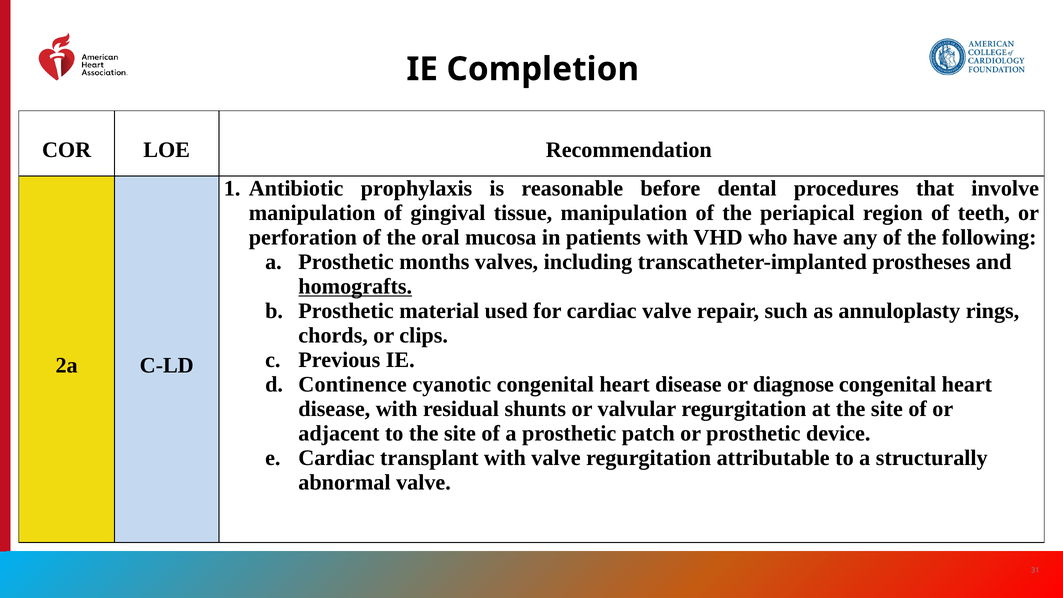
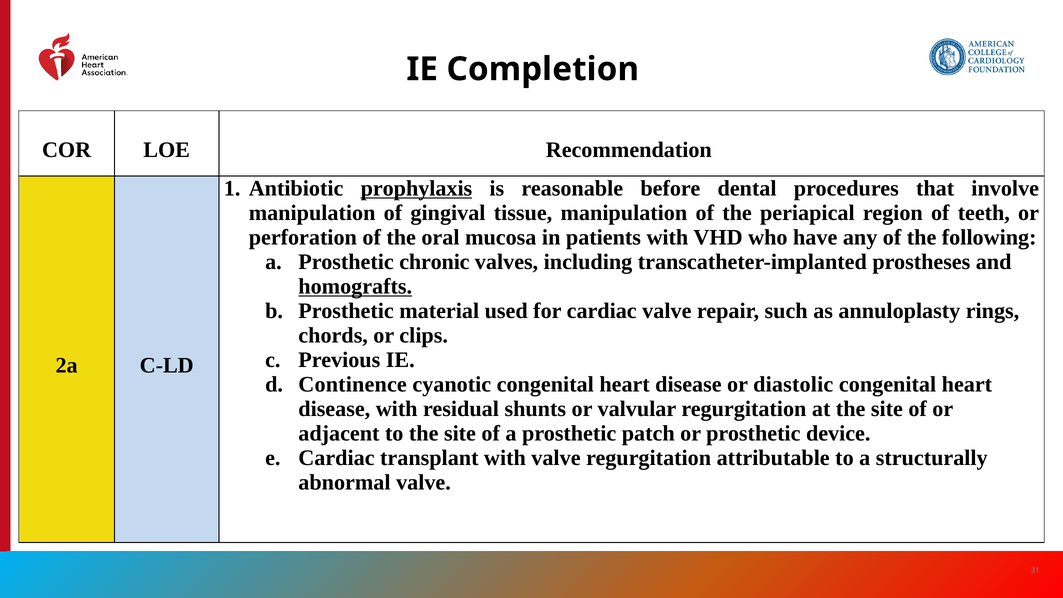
prophylaxis underline: none -> present (416, 188)
months: months -> chronic (434, 262)
diagnose: diagnose -> diastolic (793, 384)
